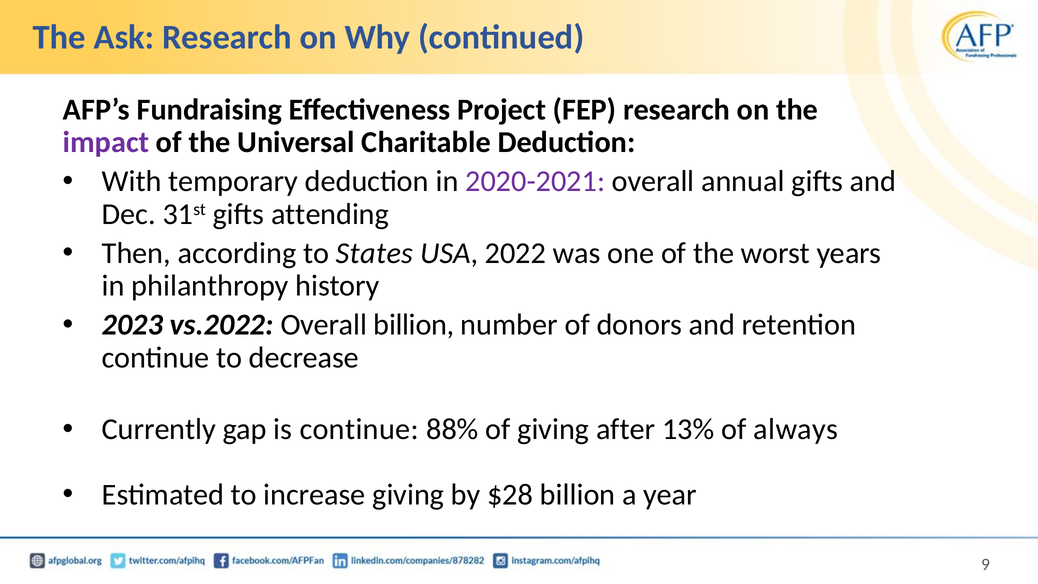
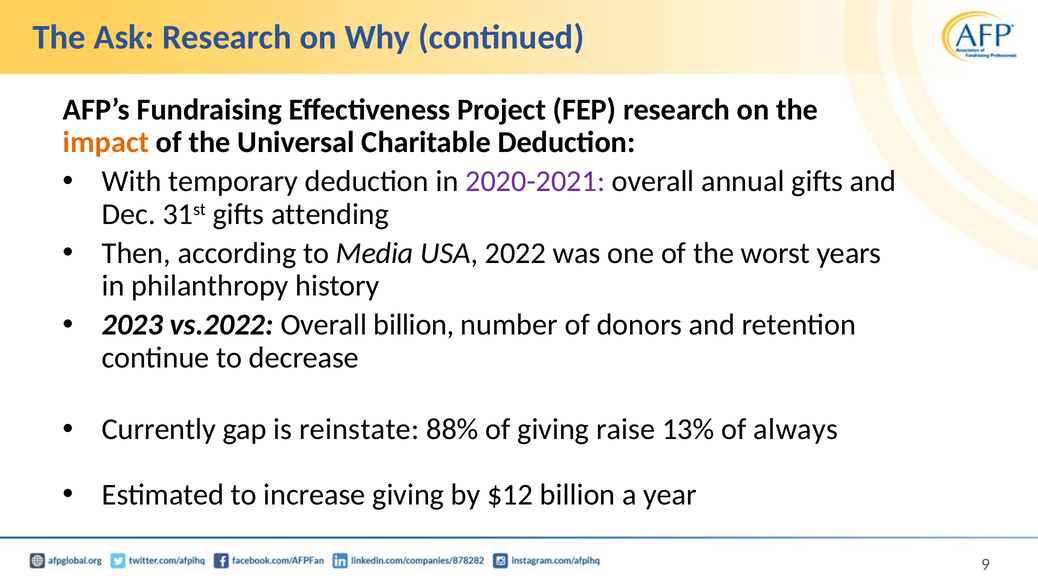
impact colour: purple -> orange (106, 142)
States: States -> Media (375, 253)
is continue: continue -> reinstate (359, 429)
after: after -> raise (626, 429)
$28: $28 -> $12 (510, 495)
